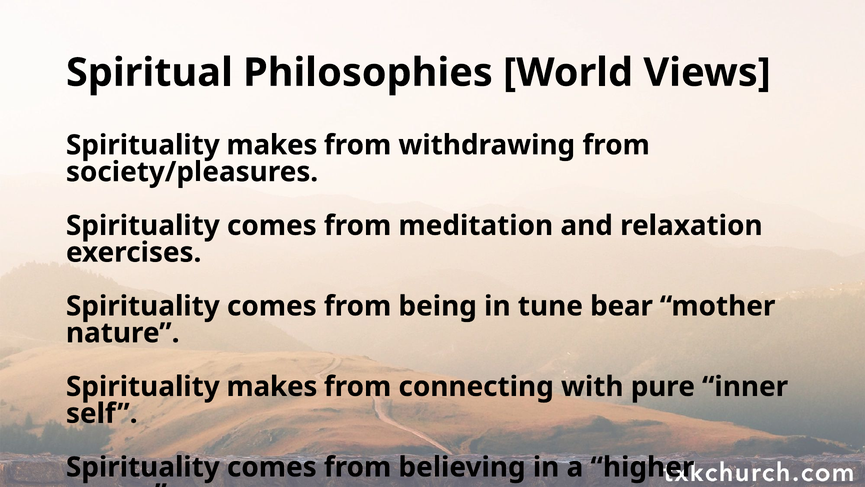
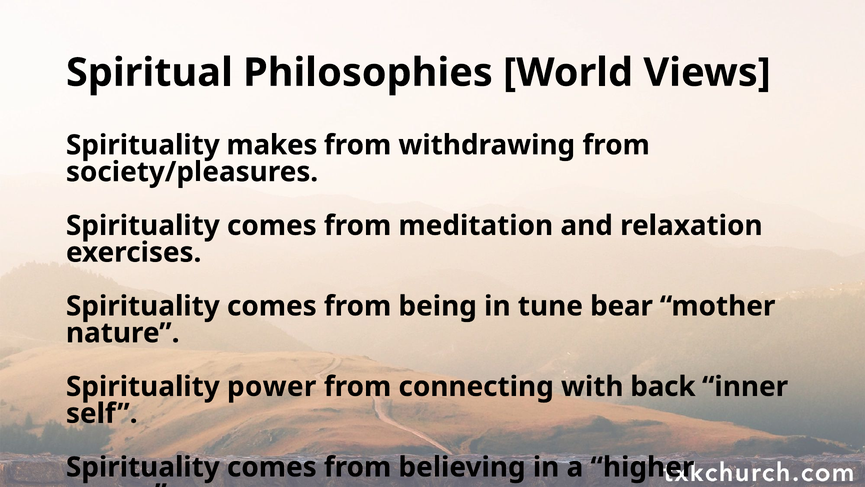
makes: makes -> power (272, 386)
pure: pure -> back (663, 386)
